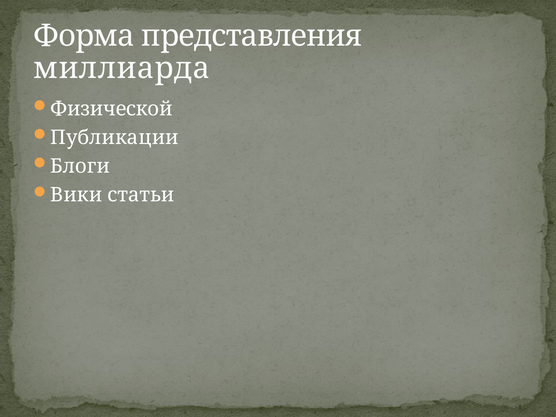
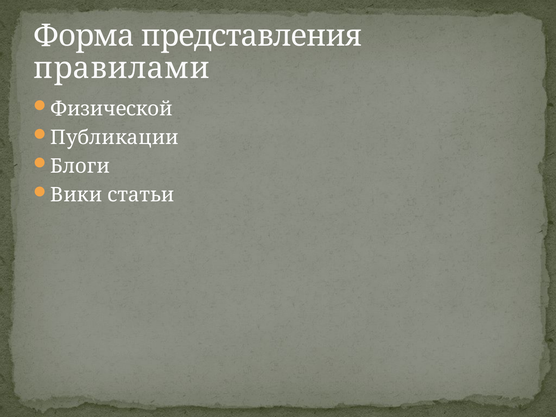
миллиарда: миллиарда -> правилами (122, 68)
